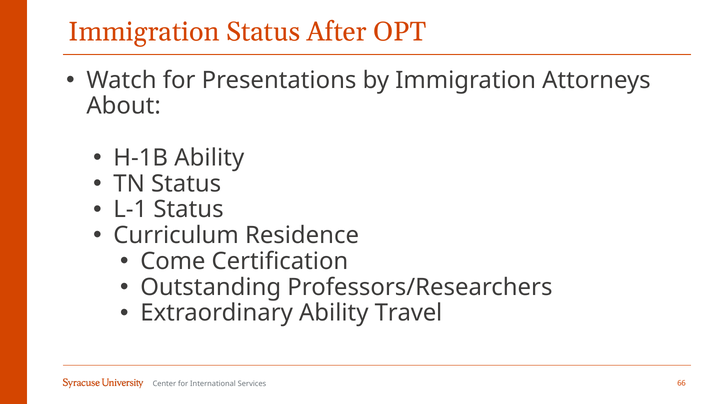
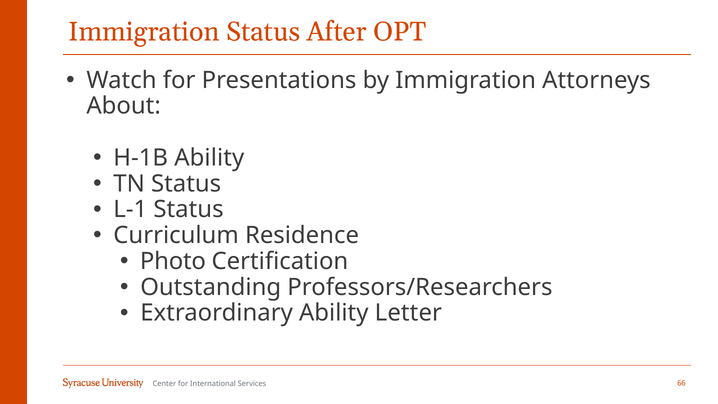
Come: Come -> Photo (173, 261)
Travel: Travel -> Letter (408, 313)
